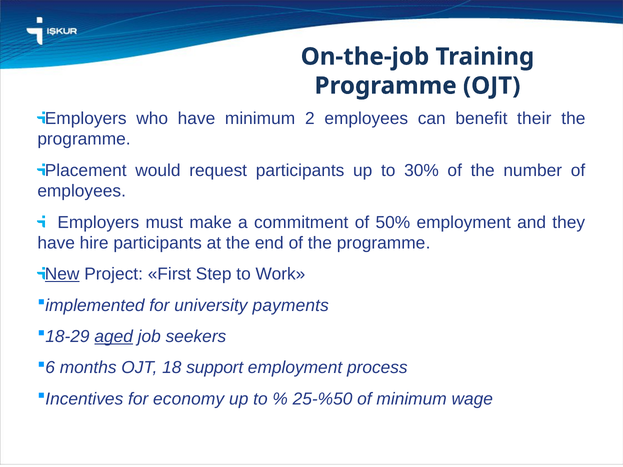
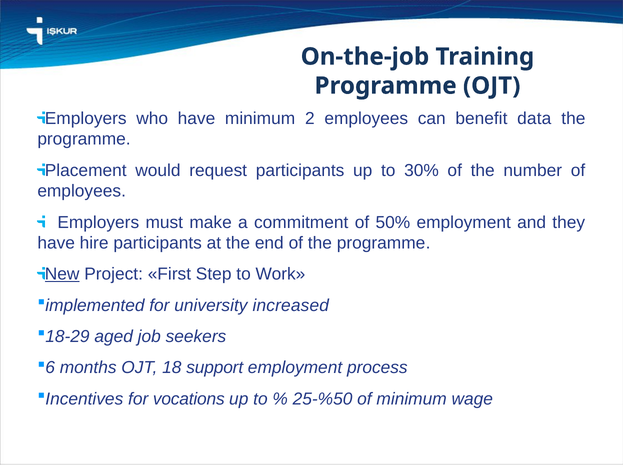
their: their -> data (534, 119)
payments: payments -> increased (291, 306)
aged underline: present -> none (114, 337)
economy: economy -> vocations (189, 399)
